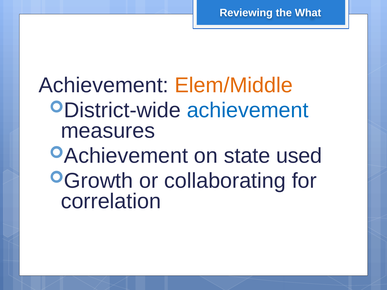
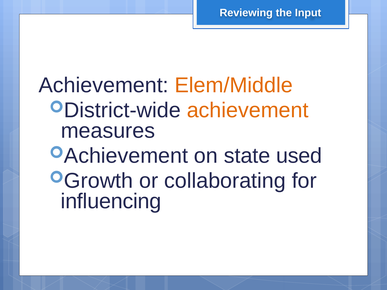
What: What -> Input (308, 13)
achievement colour: blue -> orange (248, 110)
correlation: correlation -> influencing (111, 202)
